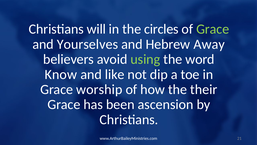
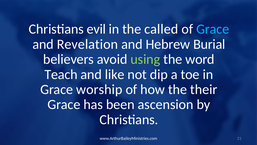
will: will -> evil (96, 29)
circles: circles -> called (161, 29)
Grace colour: light green -> light blue (213, 29)
Yourselves: Yourselves -> Revelation (87, 44)
Away: Away -> Burial (209, 44)
Know: Know -> Teach (61, 74)
